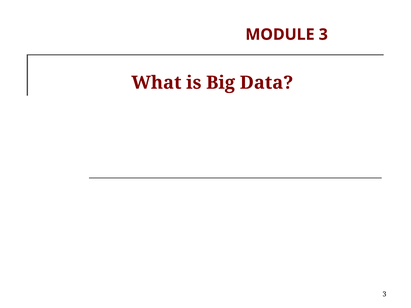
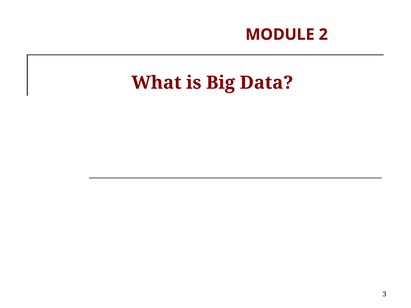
MODULE 3: 3 -> 2 (323, 35)
